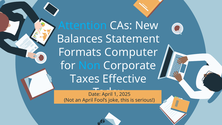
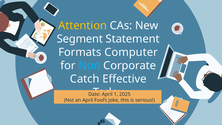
Attention colour: light blue -> yellow (83, 26)
Balances: Balances -> Segment (80, 39)
Taxes: Taxes -> Catch (85, 79)
